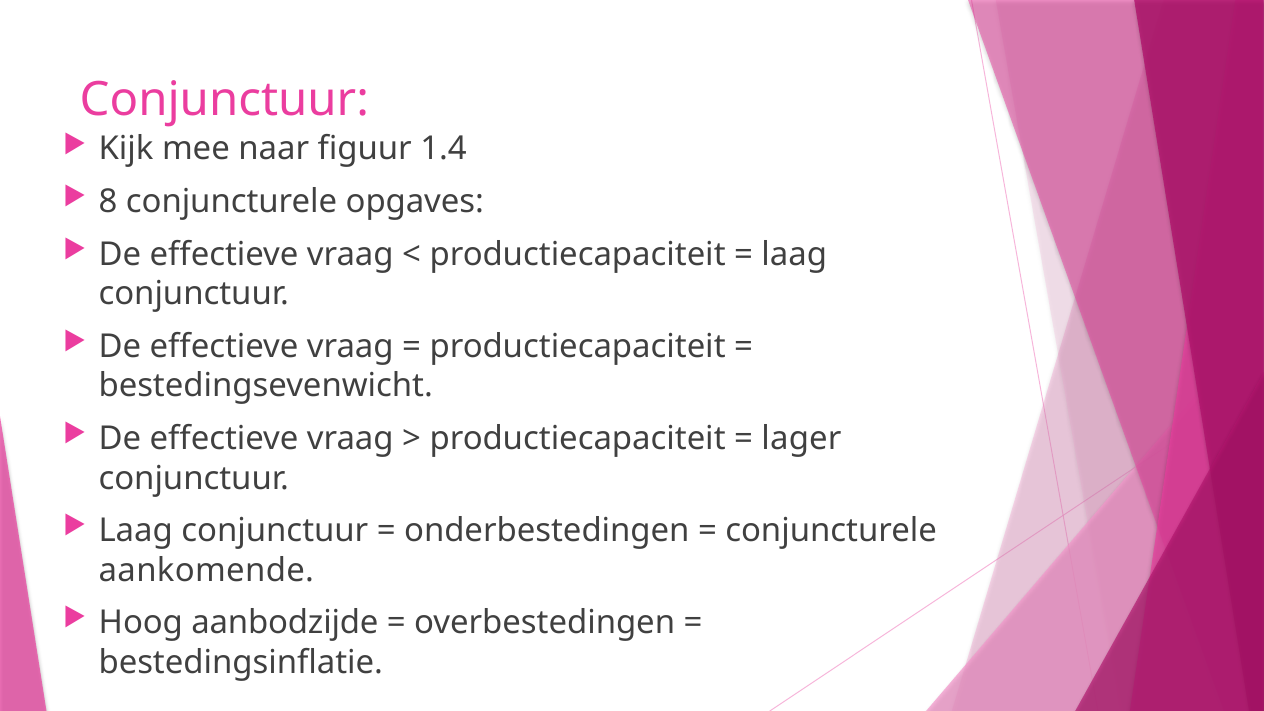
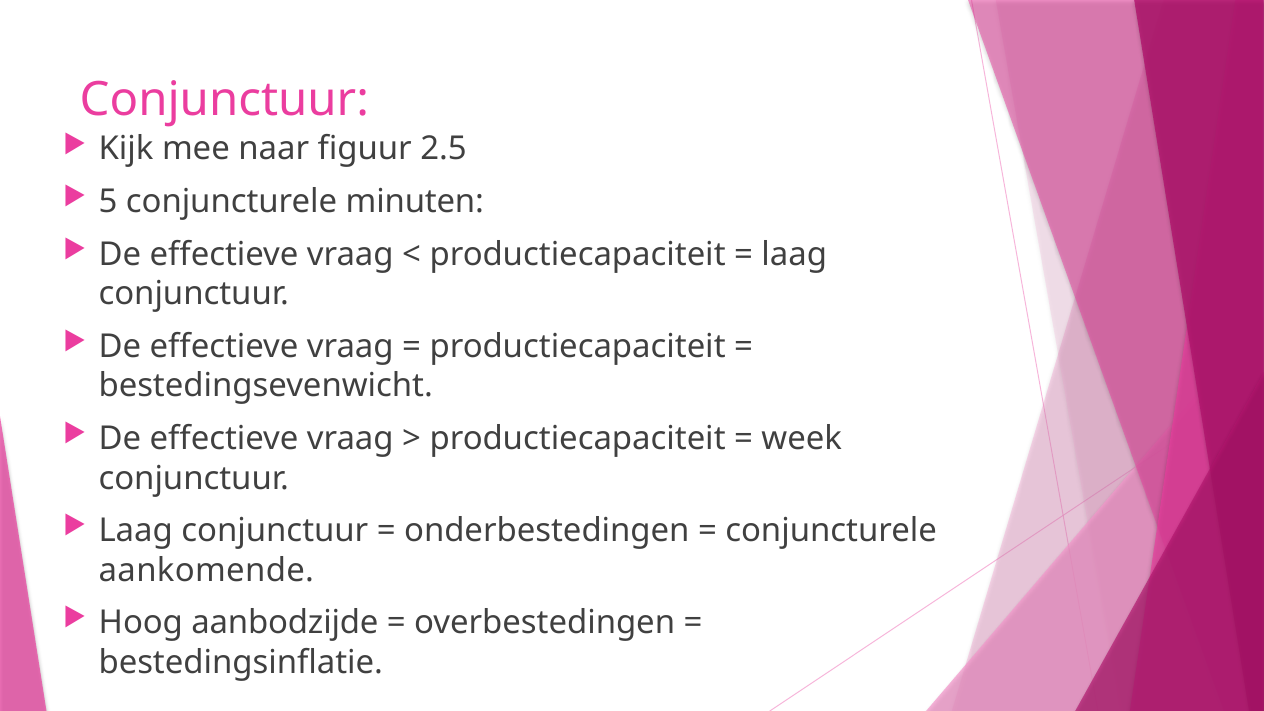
1.4: 1.4 -> 2.5 (444, 149)
8: 8 -> 5 (108, 202)
opgaves: opgaves -> minuten (415, 202)
lager: lager -> week (802, 439)
